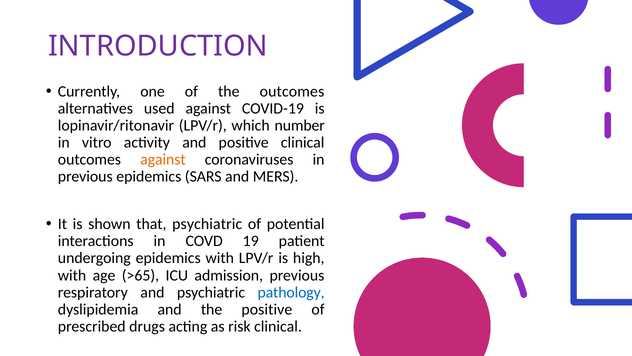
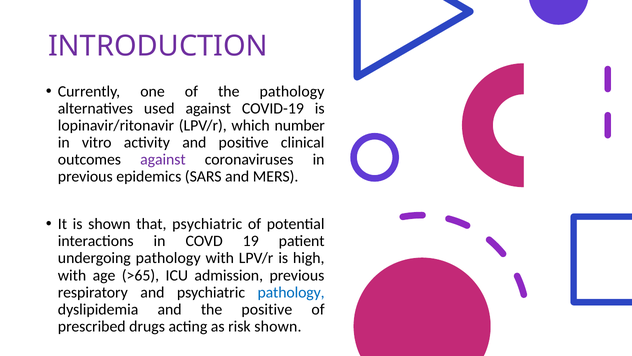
the outcomes: outcomes -> pathology (292, 91)
against colour: orange -> purple (163, 159)
undergoing epidemics: epidemics -> pathology (168, 258)
risk clinical: clinical -> shown (278, 326)
